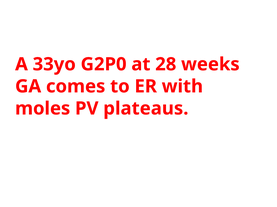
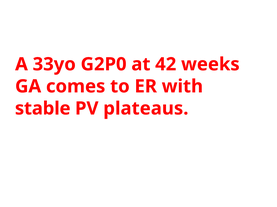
28: 28 -> 42 (166, 65)
moles: moles -> stable (43, 109)
